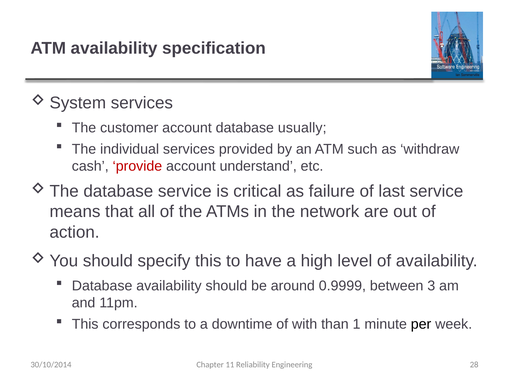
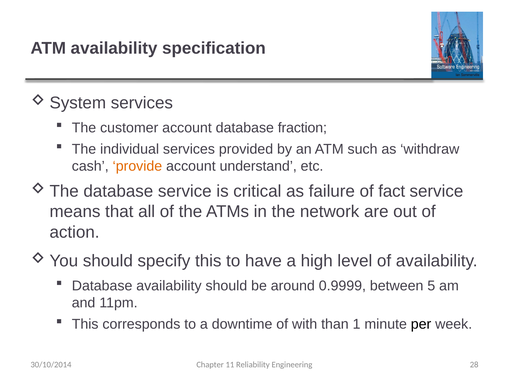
usually: usually -> fraction (302, 128)
provide colour: red -> orange (137, 166)
last: last -> fact (392, 191)
3: 3 -> 5 (431, 286)
